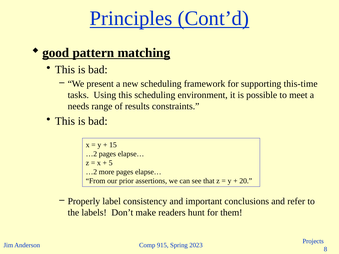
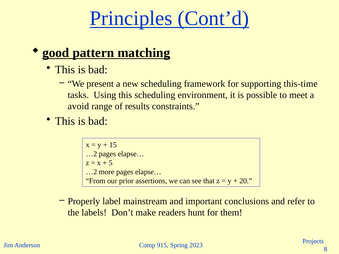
needs: needs -> avoid (78, 106)
consistency: consistency -> mainstream (145, 201)
